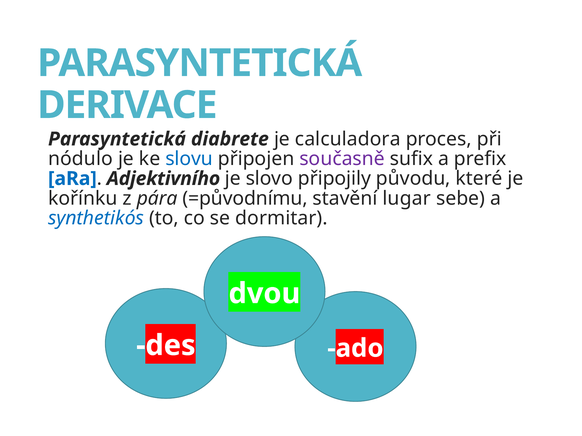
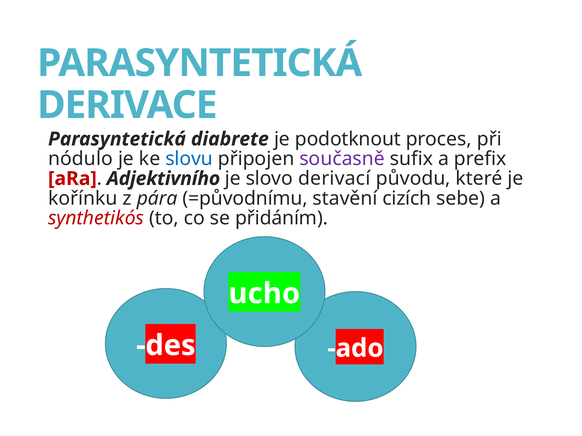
calculadora: calculadora -> podotknout (348, 139)
aRa colour: blue -> red (72, 179)
připojily: připojily -> derivací (334, 179)
lugar: lugar -> cizích (407, 199)
synthetikós colour: blue -> red (96, 218)
dormitar: dormitar -> přidáním (282, 218)
dvou: dvou -> ucho (264, 294)
